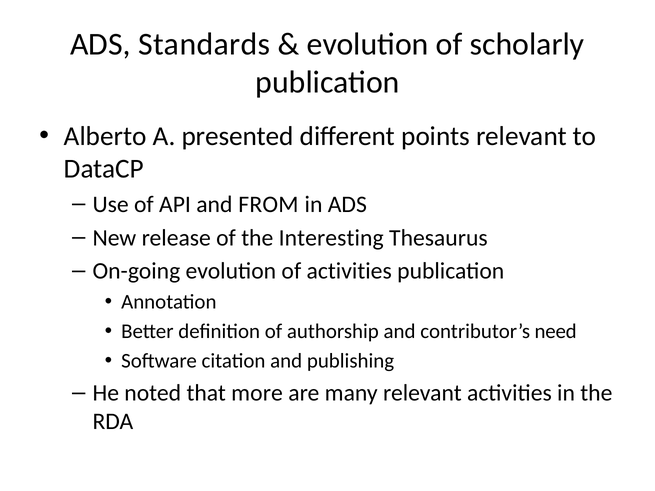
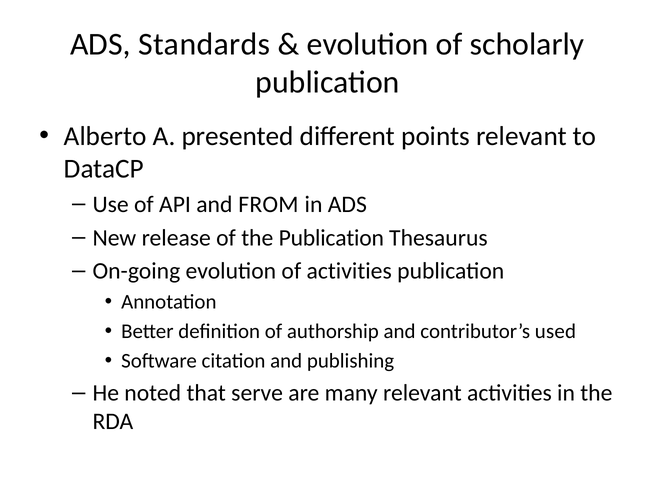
the Interesting: Interesting -> Publication (331, 238)
need: need -> used (555, 332)
more: more -> serve (257, 393)
